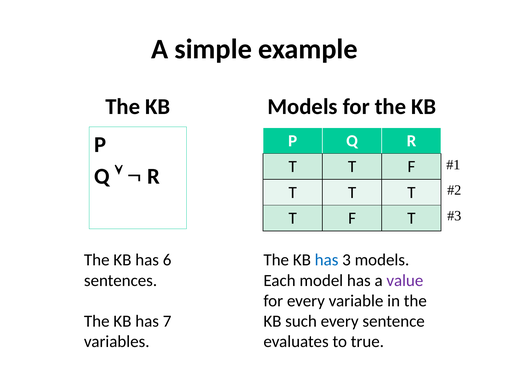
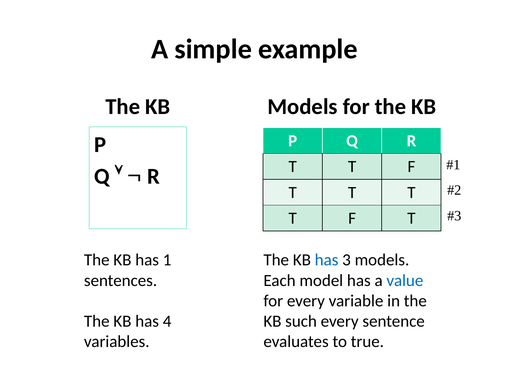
6: 6 -> 1 (167, 260)
value colour: purple -> blue (405, 280)
7: 7 -> 4 (167, 321)
